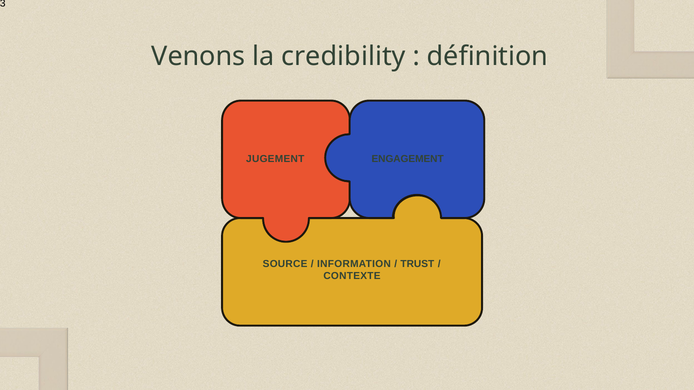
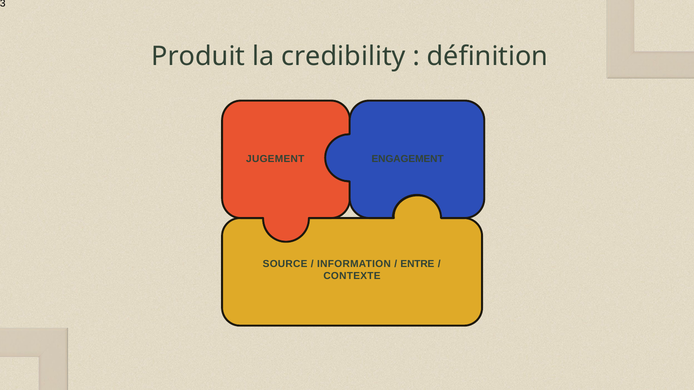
Venons: Venons -> Produit (198, 57)
TRUST: TRUST -> ENTRE (417, 264)
